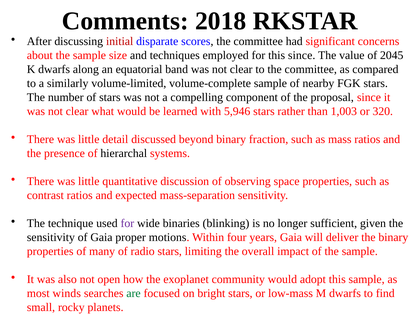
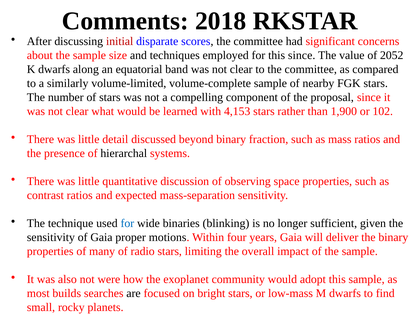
2045: 2045 -> 2052 (392, 55)
5,946: 5,946 -> 4,153 (237, 111)
1,003: 1,003 -> 1,900 (344, 111)
320: 320 -> 102 (383, 111)
for colour: purple -> blue (127, 223)
open: open -> were (109, 279)
winds: winds -> builds (67, 293)
are colour: green -> black (134, 293)
